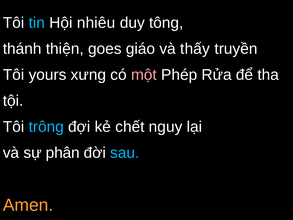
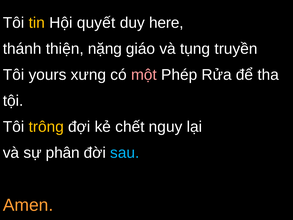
tin colour: light blue -> yellow (37, 23)
nhiêu: nhiêu -> quyết (96, 23)
tông: tông -> here (166, 23)
goes: goes -> nặng (105, 49)
thấy: thấy -> tụng (195, 49)
trông colour: light blue -> yellow (46, 127)
